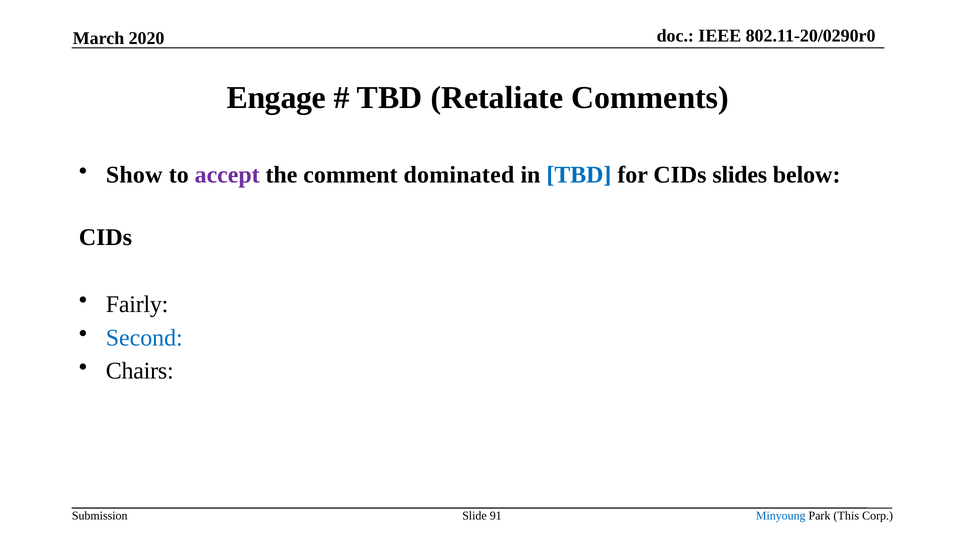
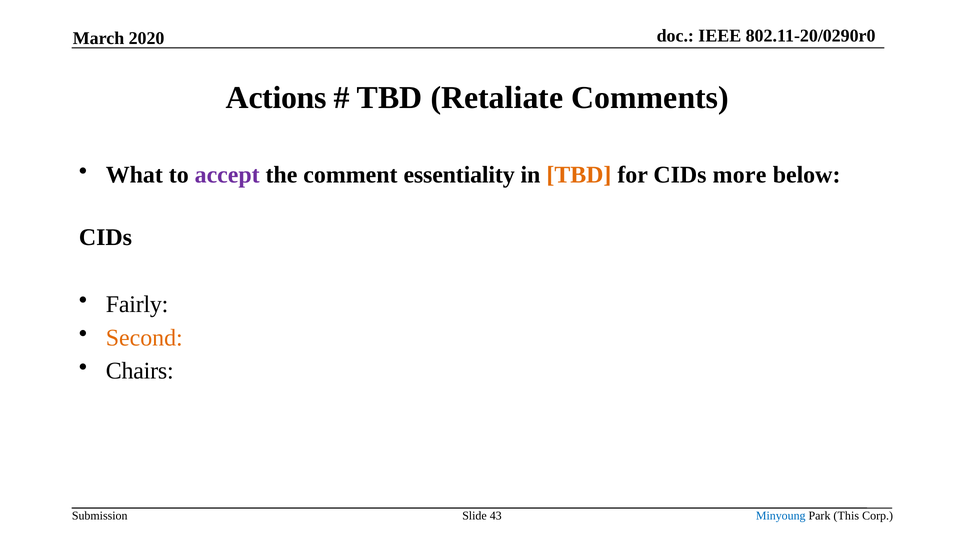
Engage: Engage -> Actions (276, 98)
Show: Show -> What (134, 175)
dominated: dominated -> essentiality (459, 175)
TBD colour: blue -> orange (579, 175)
slides: slides -> more (740, 175)
Second colour: blue -> orange (144, 337)
91: 91 -> 43 (496, 516)
